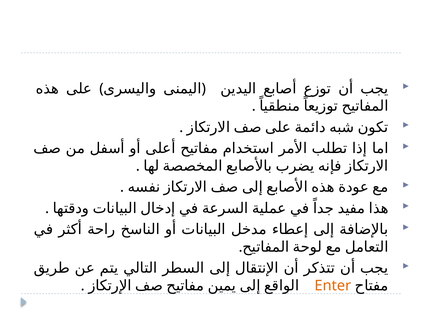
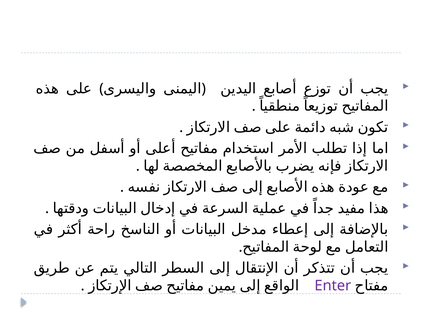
Enter colour: orange -> purple (333, 285)
